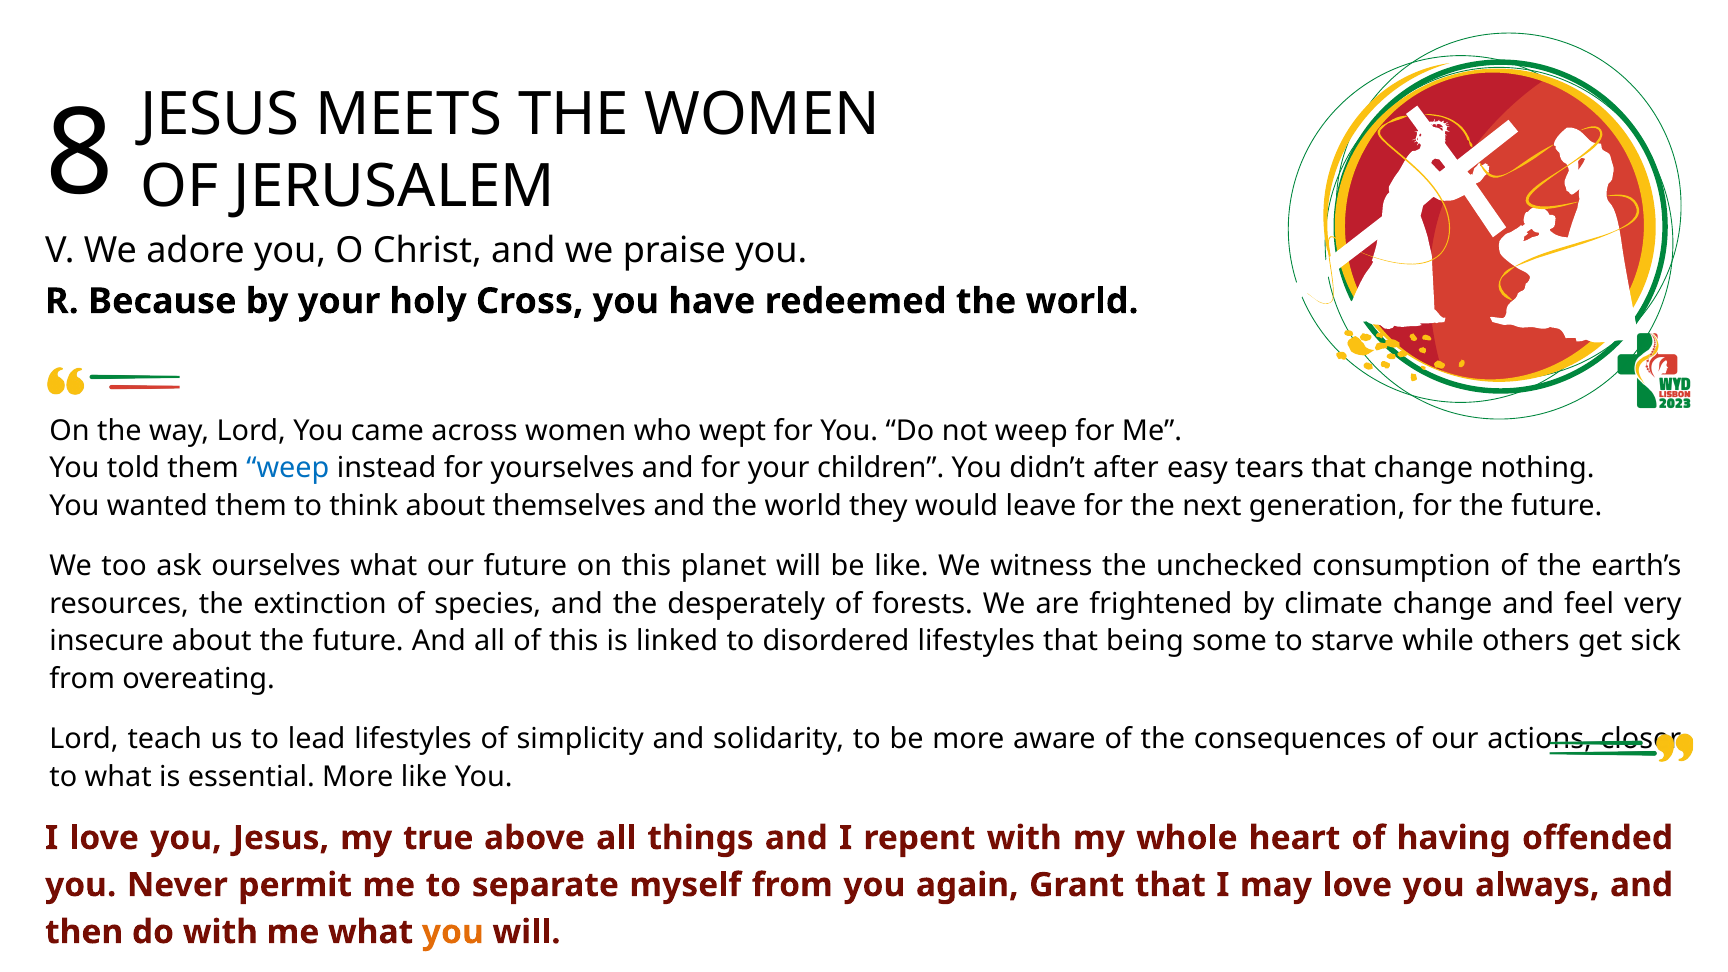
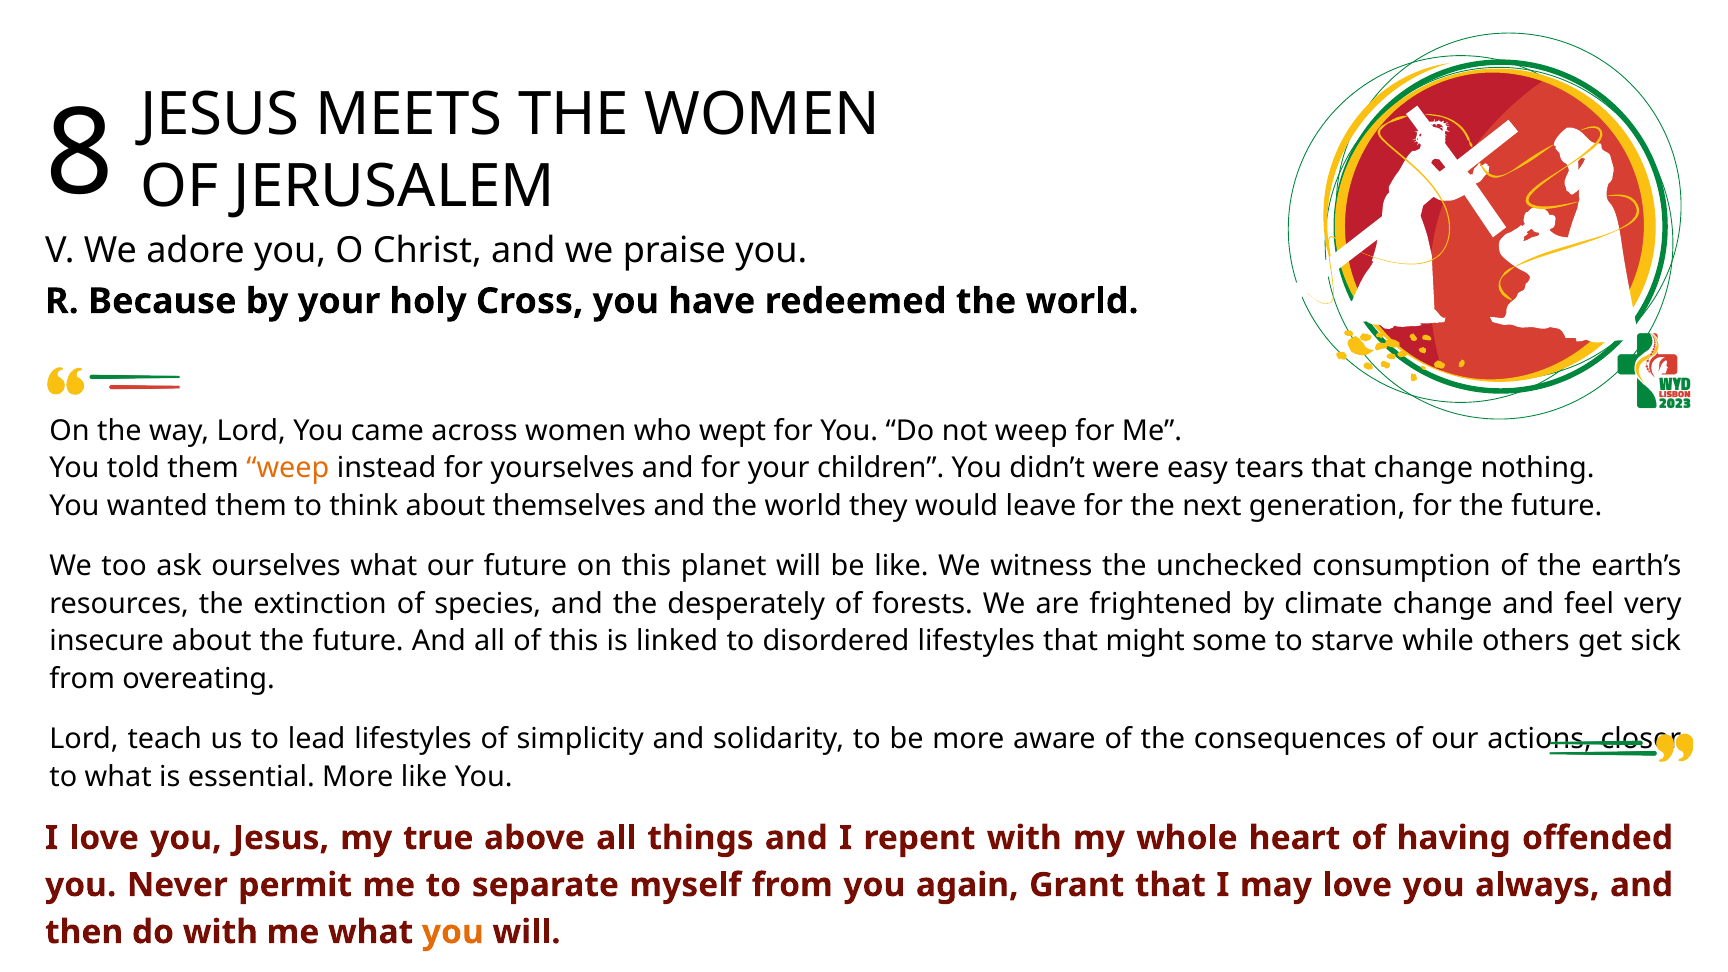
weep colour: blue -> orange (288, 468)
after: after -> were (1126, 468)
being: being -> might (1145, 641)
